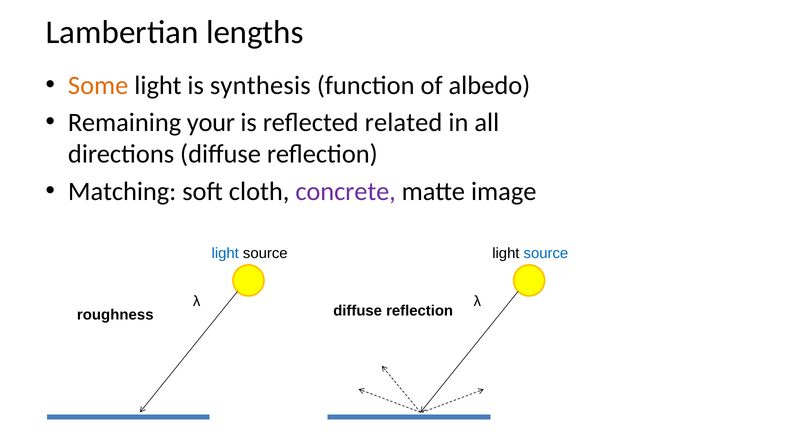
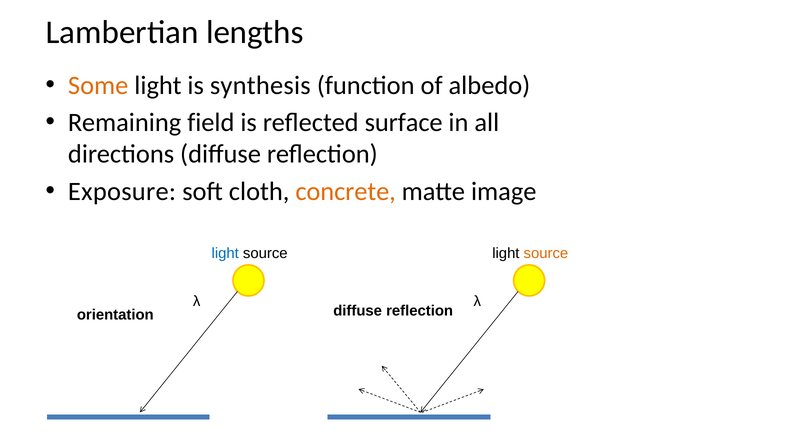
your: your -> field (211, 122)
related: related -> surface (404, 122)
Matching: Matching -> Exposure (122, 191)
concrete colour: purple -> orange (346, 191)
source colour: blue -> orange (546, 253)
roughness: roughness -> orientation (115, 314)
